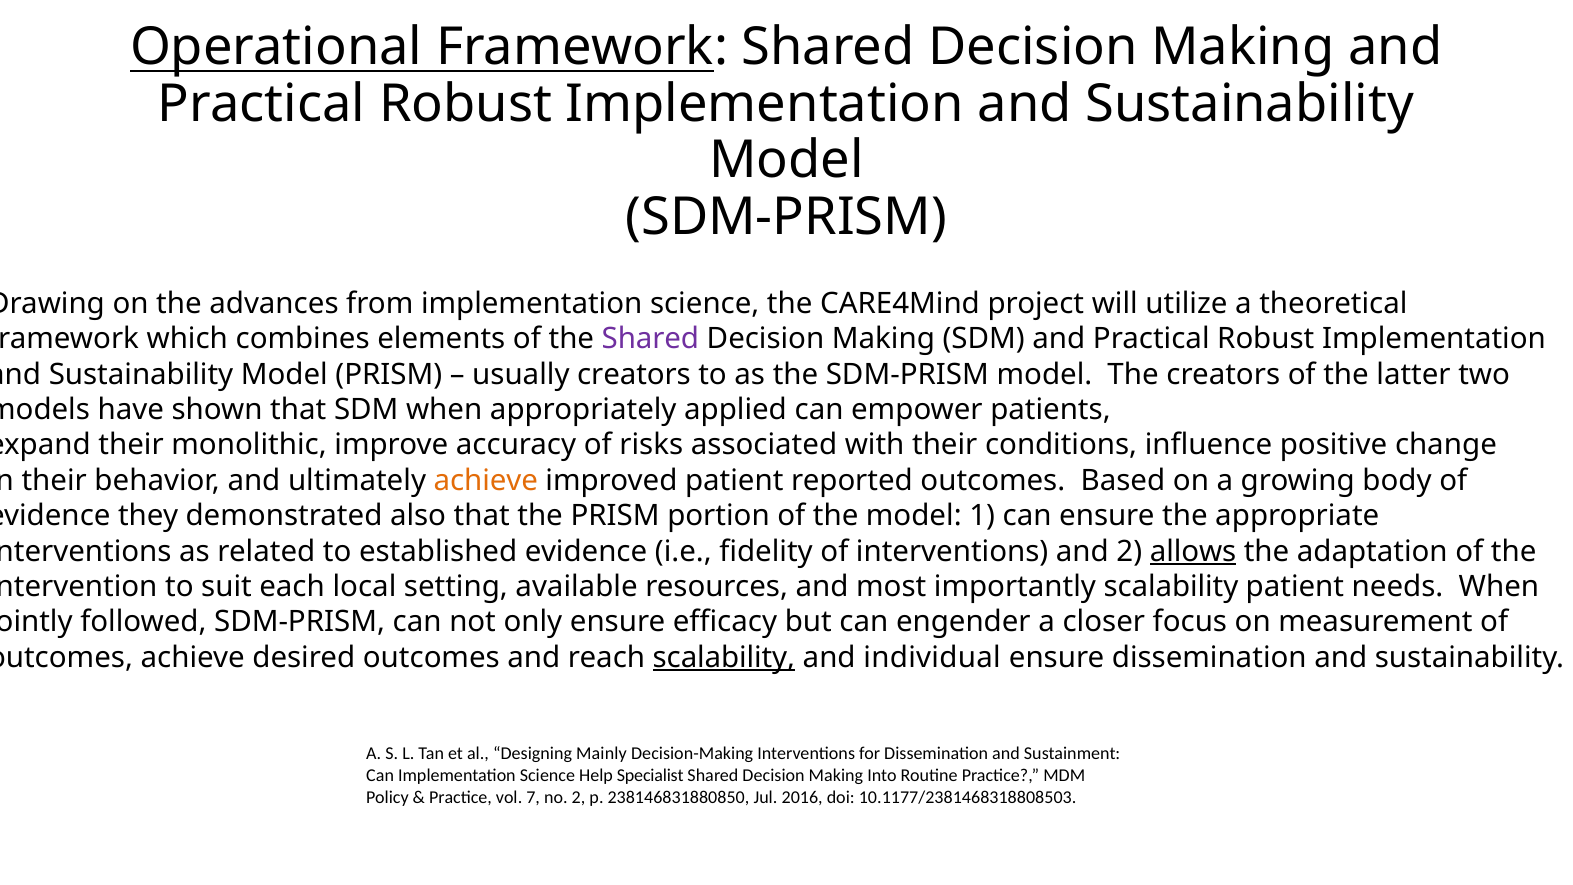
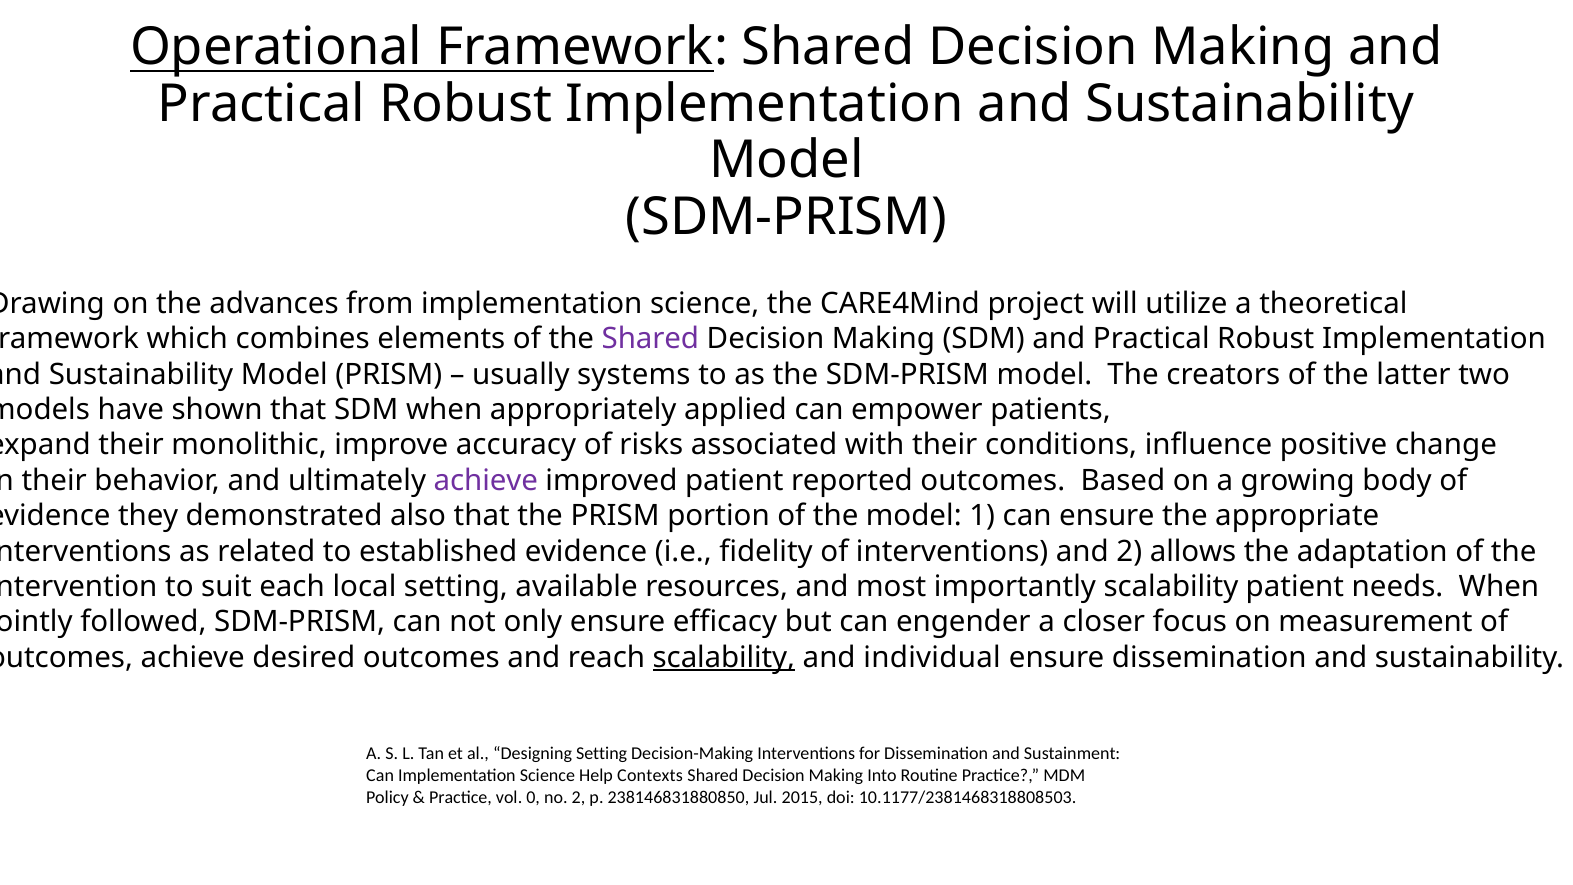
usually creators: creators -> systems (634, 374)
achieve colour: orange -> purple (486, 481)
allows underline: present -> none (1193, 551)
Designing Mainly: Mainly -> Setting (602, 754)
Specialist: Specialist -> Contexts (650, 775)
7: 7 -> 0 (533, 797)
2016: 2016 -> 2015 (802, 797)
